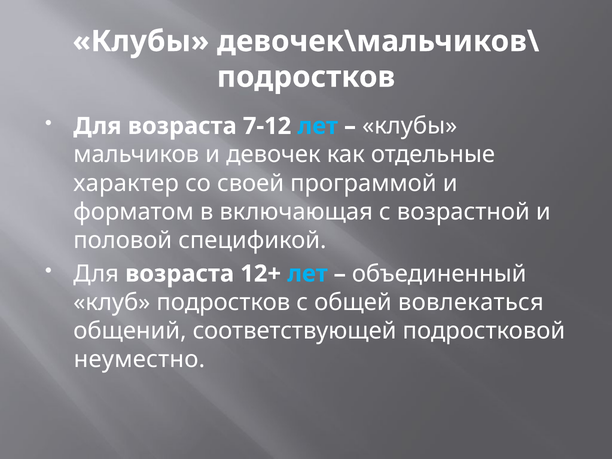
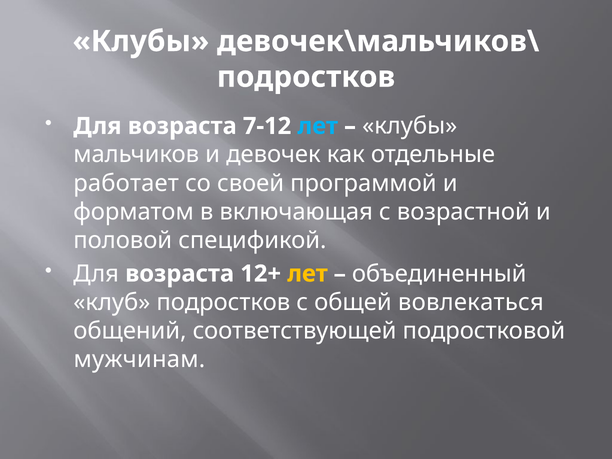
характер: характер -> работает (126, 183)
лет colour: light blue -> yellow (307, 274)
неуместно: неуместно -> мужчинам (139, 359)
